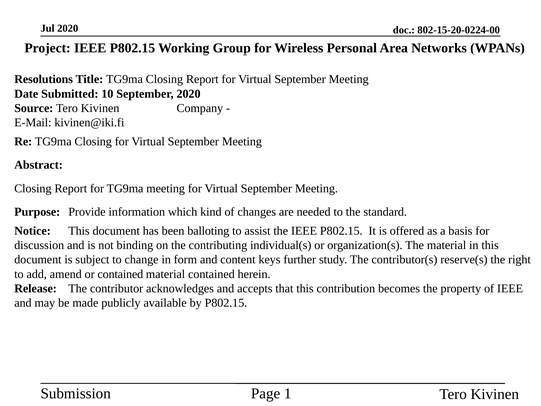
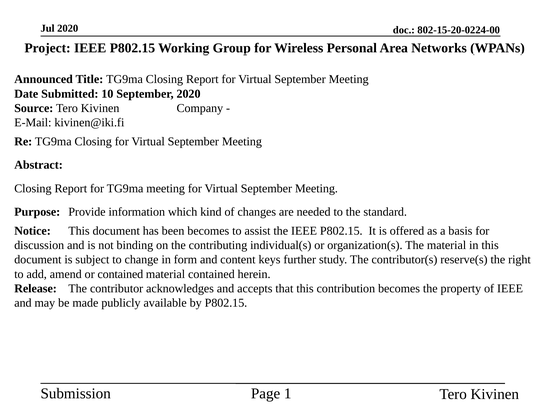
Resolutions: Resolutions -> Announced (44, 79)
been balloting: balloting -> becomes (208, 231)
